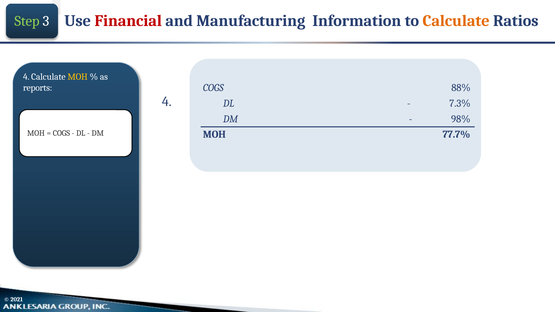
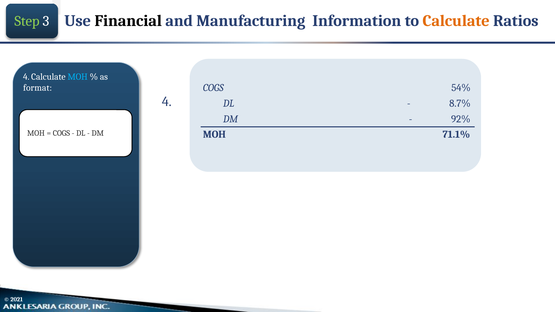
Financial colour: red -> black (128, 21)
MOH colour: yellow -> light blue (78, 77)
88%: 88% -> 54% (461, 88)
reports: reports -> format (38, 88)
7.3%: 7.3% -> 8.7% (460, 103)
98%: 98% -> 92% (461, 119)
77.7%: 77.7% -> 71.1% (456, 135)
